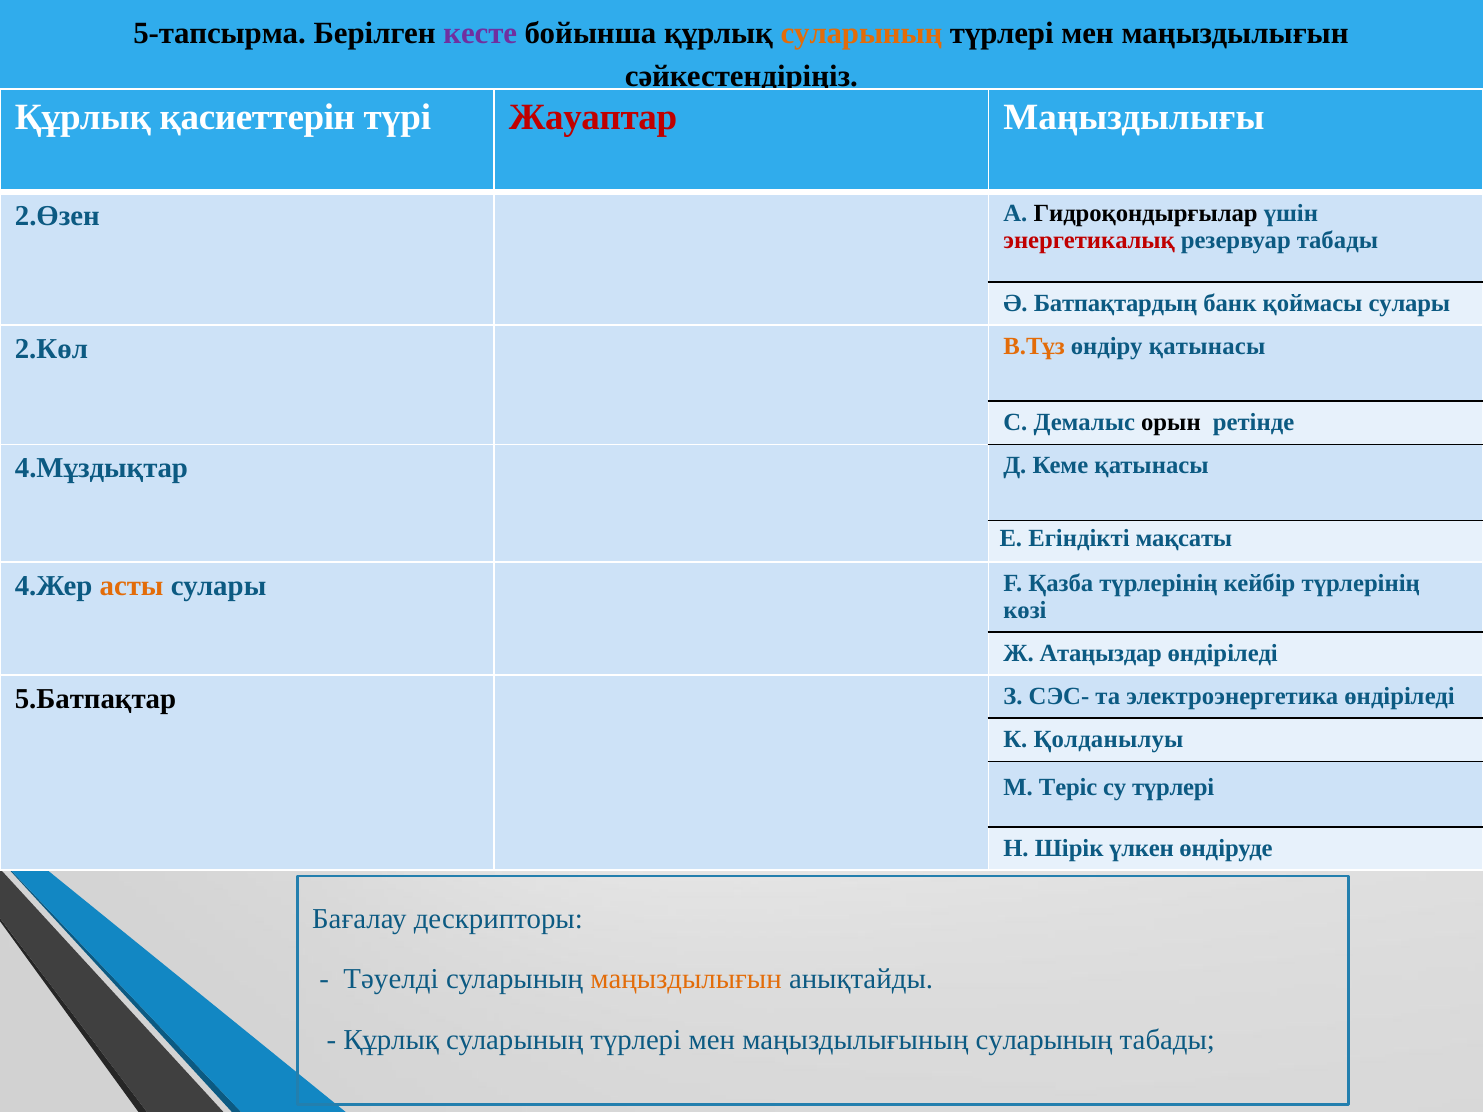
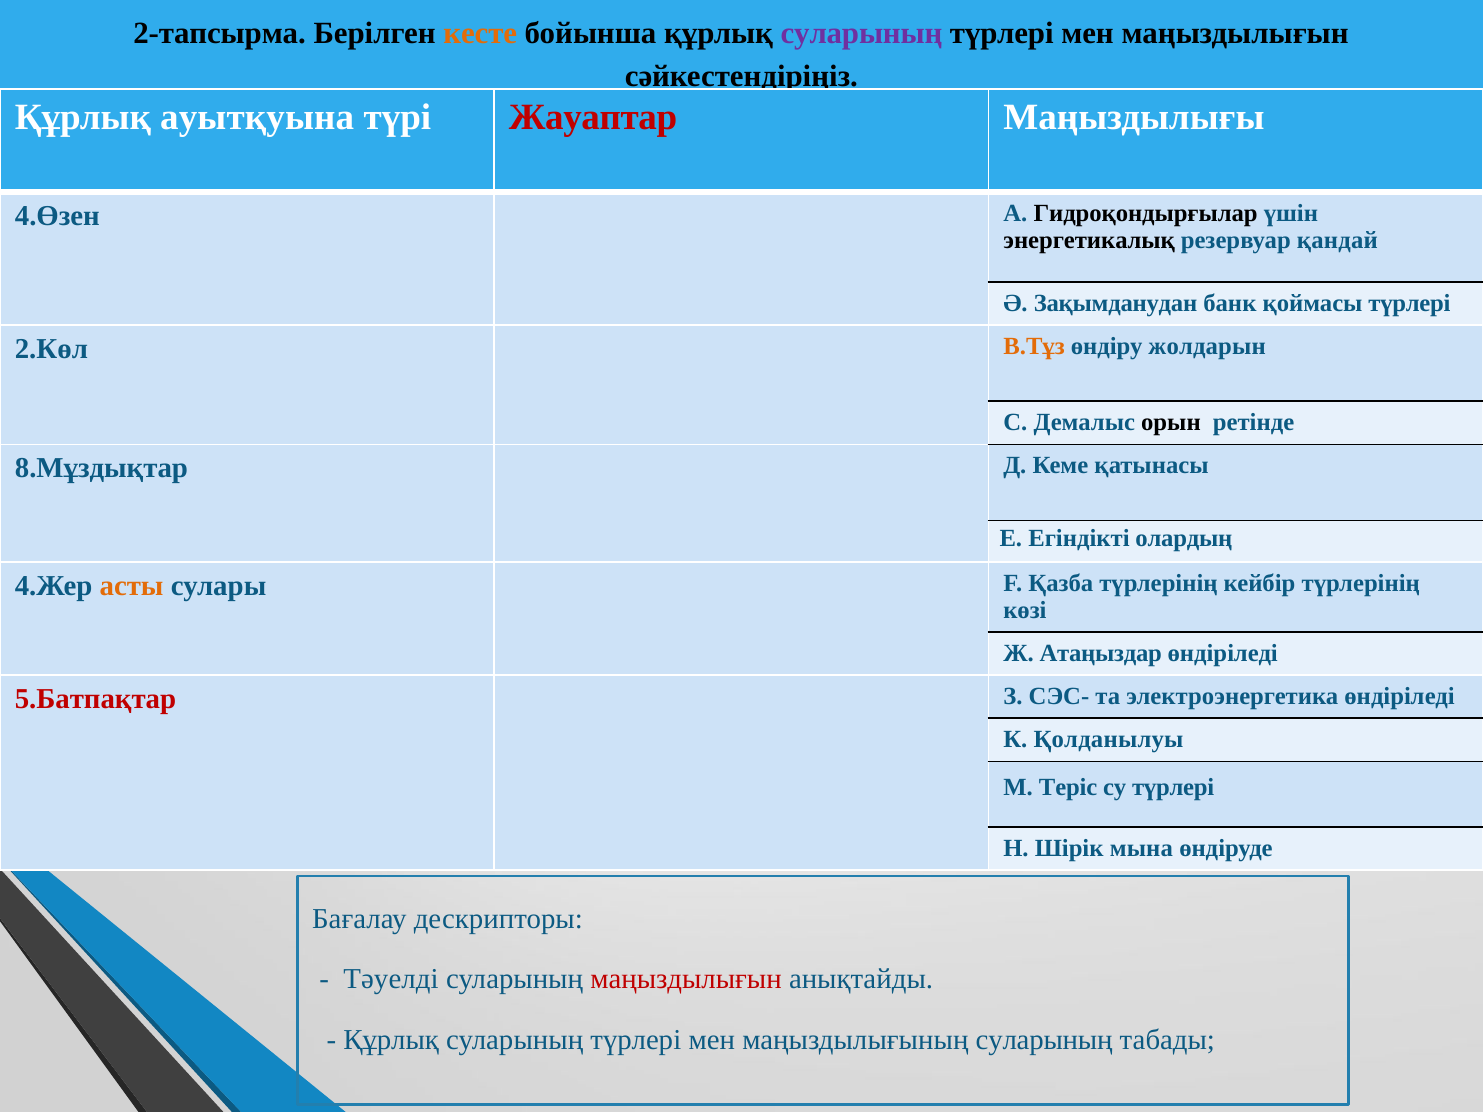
5-тапсырма: 5-тапсырма -> 2-тапсырма (220, 34)
кесте colour: purple -> orange (480, 34)
суларының colour: orange -> purple (861, 34)
қасиеттерін: қасиеттерін -> ауытқуына (257, 117)
2.Өзен: 2.Өзен -> 4.Өзен (57, 216)
энергетикалық colour: red -> black (1089, 241)
резервуар табады: табады -> қандай (1337, 241)
Батпақтардың: Батпақтардың -> Зақымданудан (1116, 303)
қоймасы сулары: сулары -> түрлері (1409, 303)
өндіру қатынасы: қатынасы -> жолдарын (1207, 347)
4.Мұздықтар: 4.Мұздықтар -> 8.Мұздықтар (101, 468)
мақсаты: мақсаты -> олардың (1184, 539)
5.Батпақтар colour: black -> red (95, 699)
үлкен: үлкен -> мына (1141, 848)
маңыздылығын colour: orange -> red (686, 980)
